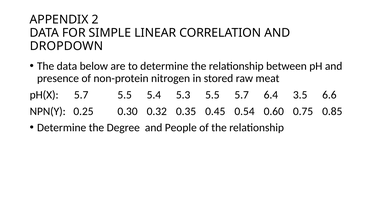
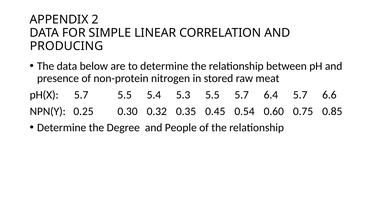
DROPDOWN: DROPDOWN -> PRODUCING (67, 46)
6.4 3.5: 3.5 -> 5.7 (300, 95)
